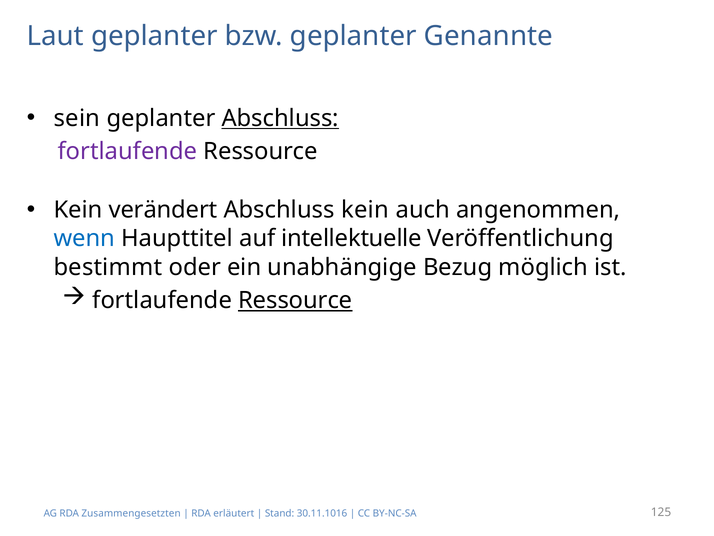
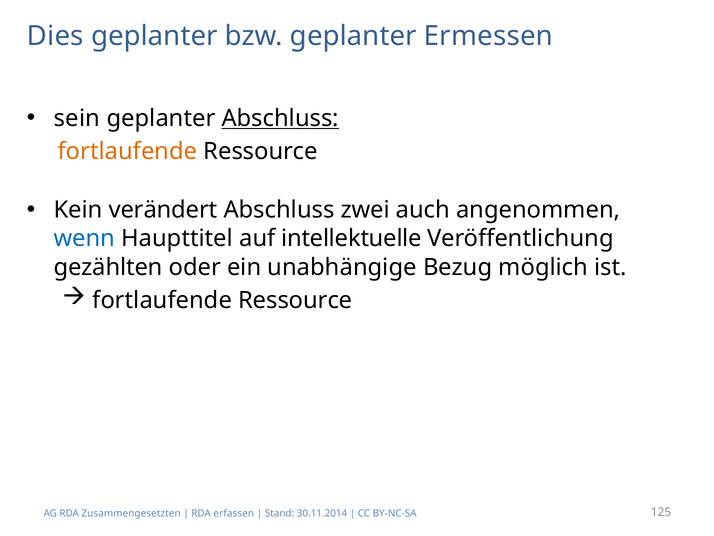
Laut: Laut -> Dies (55, 36)
Genannte: Genannte -> Ermessen (488, 36)
fortlaufende colour: purple -> orange (127, 151)
Abschluss kein: kein -> zwei (365, 210)
bestimmt: bestimmt -> gezählten (108, 267)
Ressource underline: present -> none (295, 300)
erläutert: erläutert -> erfassen (234, 513)
30.11.1016: 30.11.1016 -> 30.11.2014 (322, 513)
